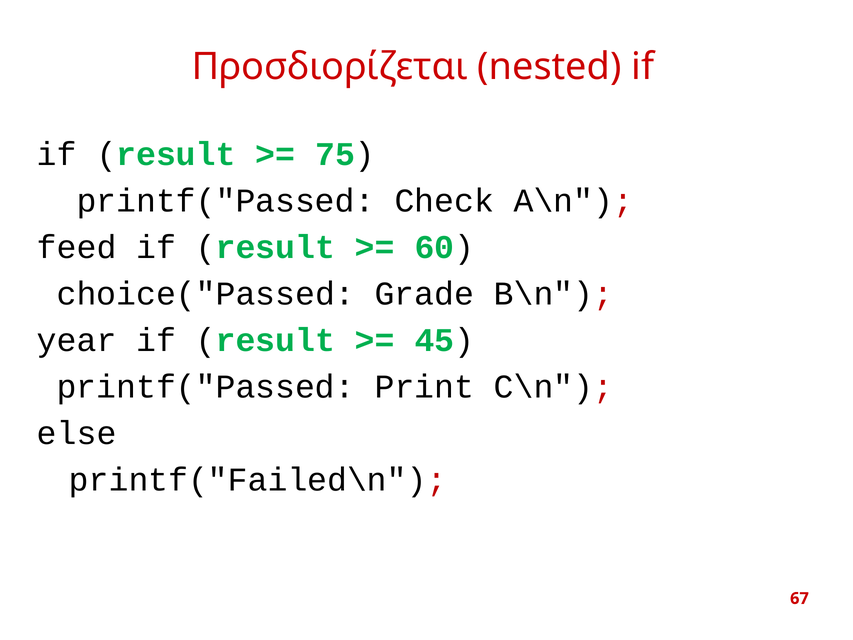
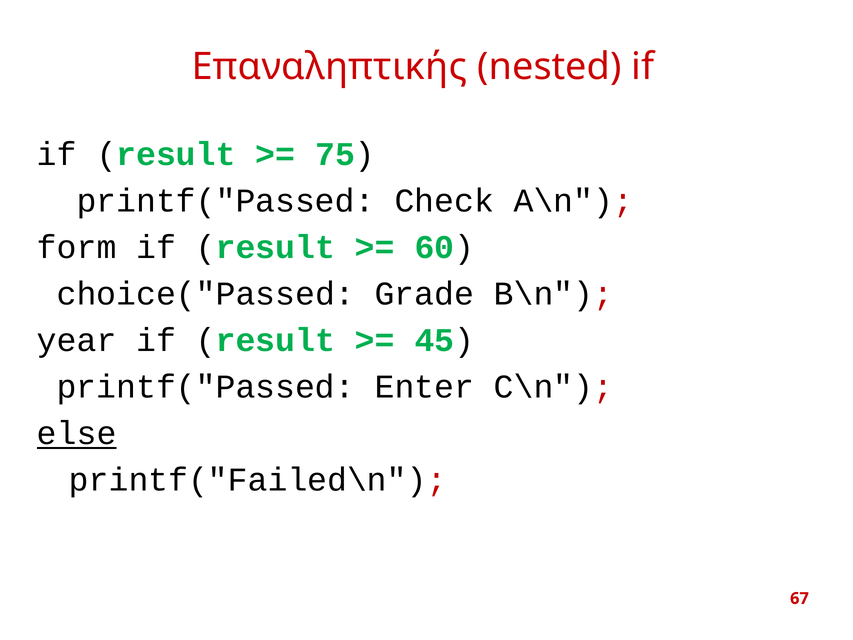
Προσδιορίζεται: Προσδιορίζεται -> Επαναληπτικής (329, 67)
feed: feed -> form (77, 247)
Print: Print -> Enter (424, 387)
else underline: none -> present (77, 433)
